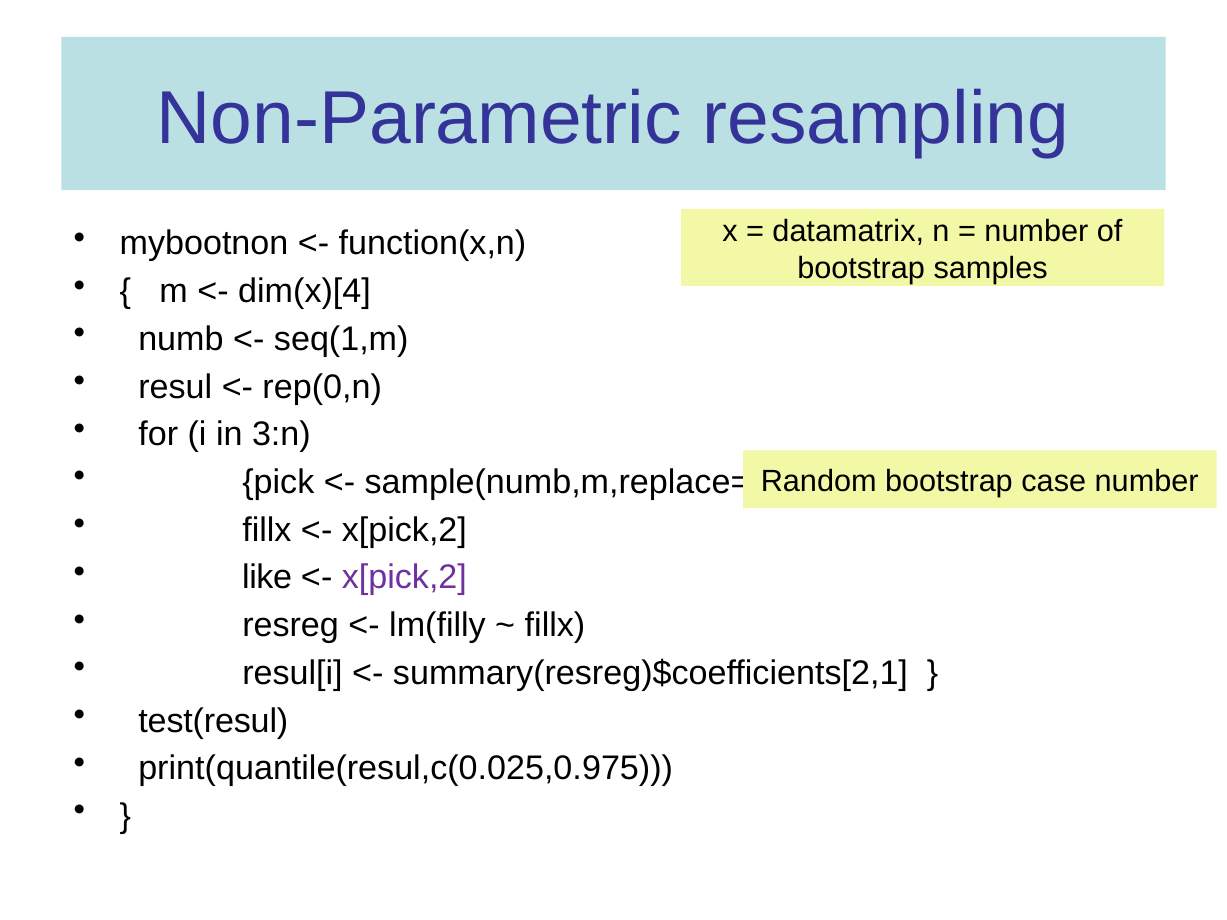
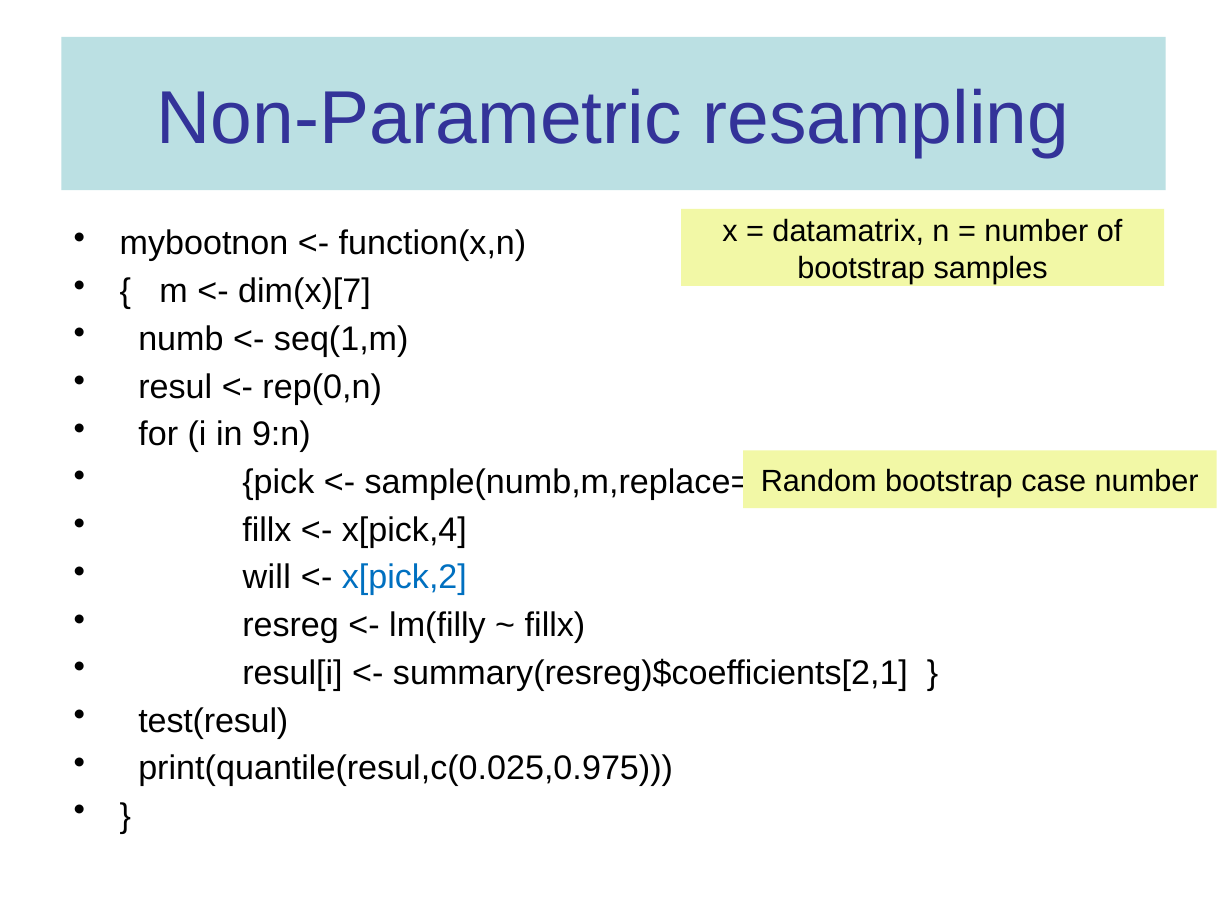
dim(x)[4: dim(x)[4 -> dim(x)[7 (304, 291)
3:n: 3:n -> 9:n (281, 435)
x[pick,2: x[pick,2 -> x[pick,4 (404, 530)
like: like -> will (267, 578)
x[pick,2 colour: purple -> blue (404, 578)
